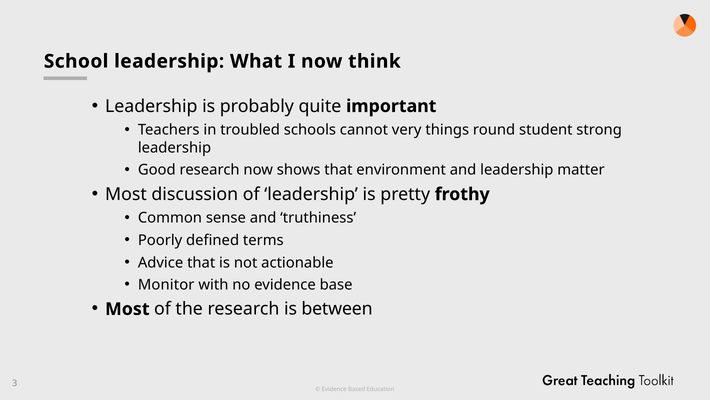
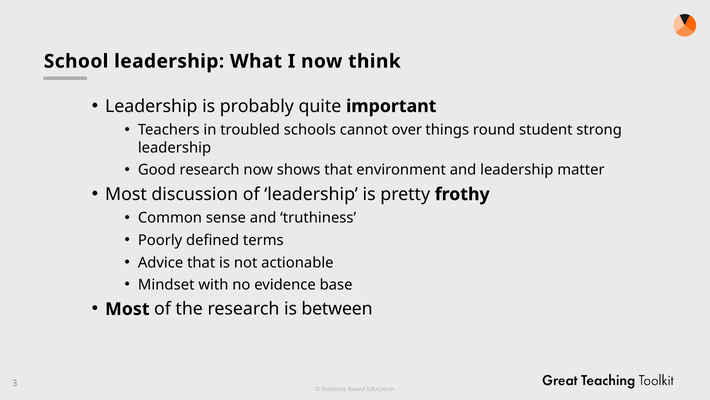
very: very -> over (407, 130)
Monitor: Monitor -> Mindset (166, 284)
